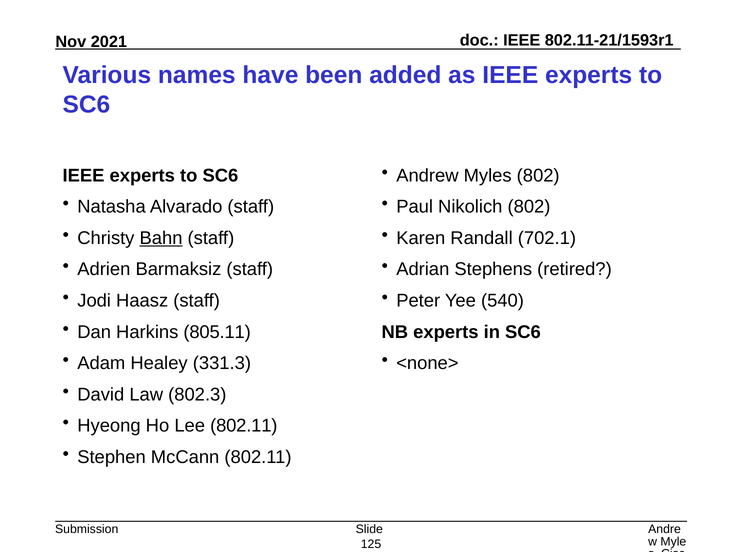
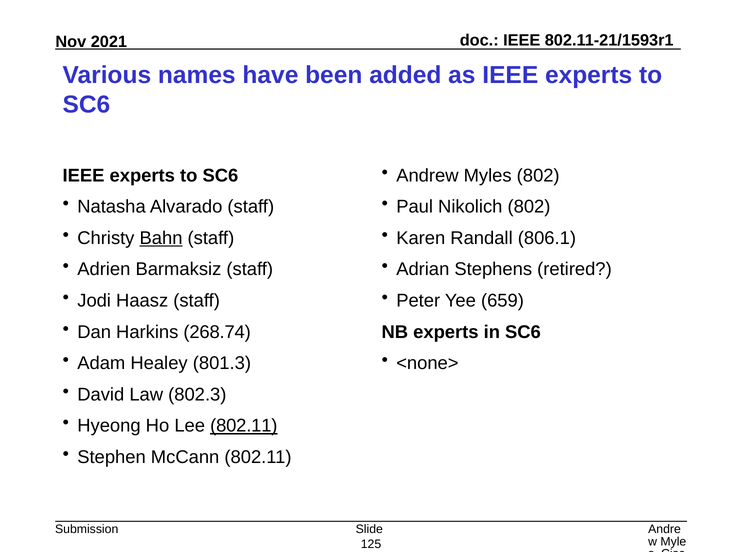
702.1: 702.1 -> 806.1 (547, 238)
540: 540 -> 659 (502, 301)
805.11: 805.11 -> 268.74 (217, 332)
331.3: 331.3 -> 801.3 (222, 363)
802.11 underline: none -> present (244, 426)
